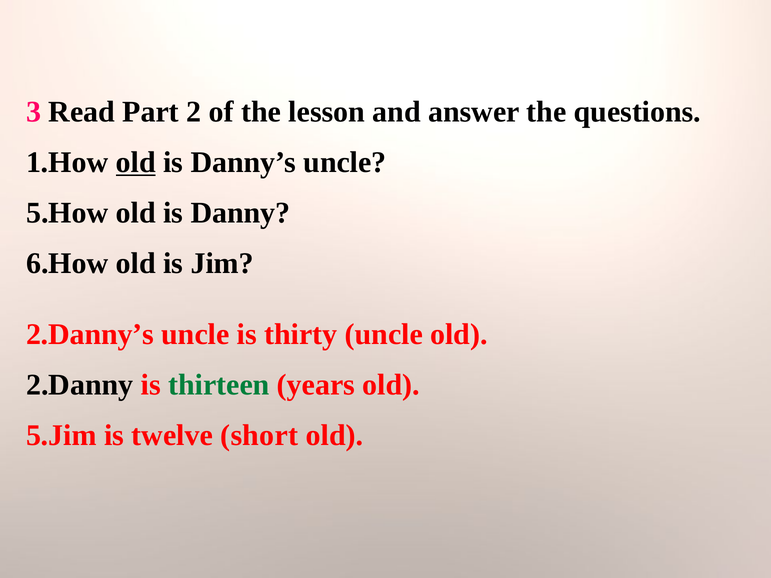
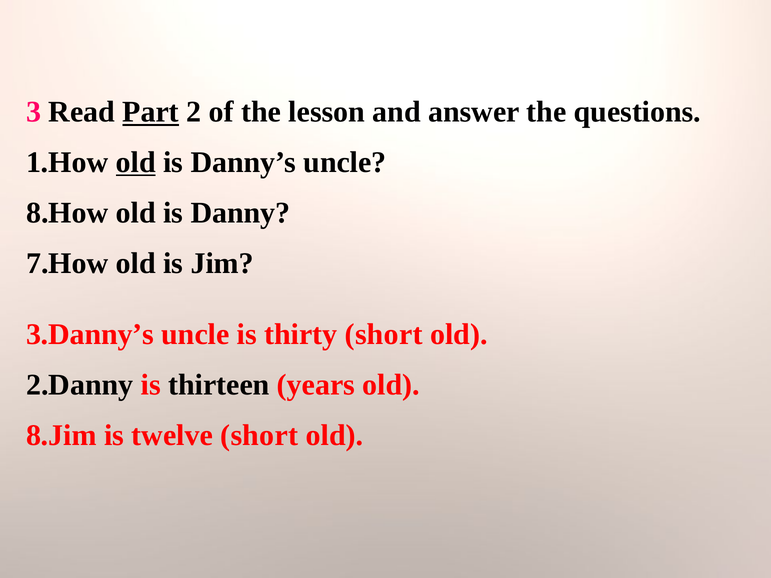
Part underline: none -> present (151, 112)
5.How: 5.How -> 8.How (67, 213)
6.How: 6.How -> 7.How (67, 263)
2.Danny’s: 2.Danny’s -> 3.Danny’s (90, 335)
thirty uncle: uncle -> short (384, 335)
thirteen colour: green -> black (219, 385)
5.Jim: 5.Jim -> 8.Jim (61, 435)
